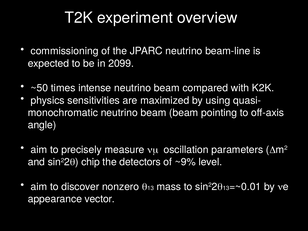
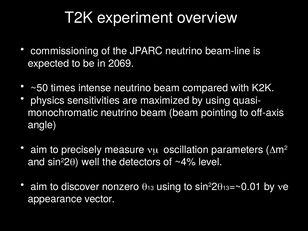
2099: 2099 -> 2069 (121, 63)
chip: chip -> well (90, 162)
~9%: ~9% -> ~4% (185, 162)
mass: mass -> using (169, 187)
